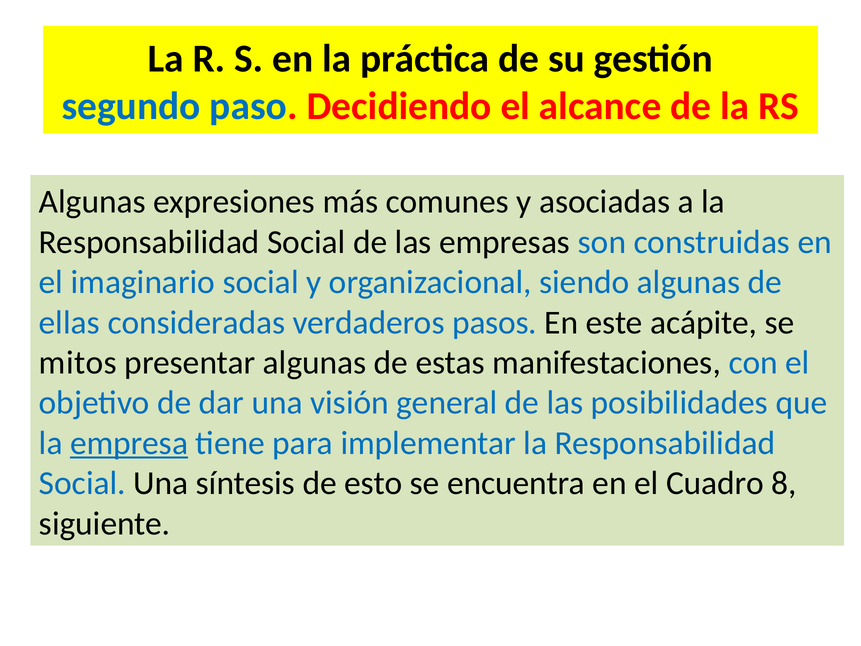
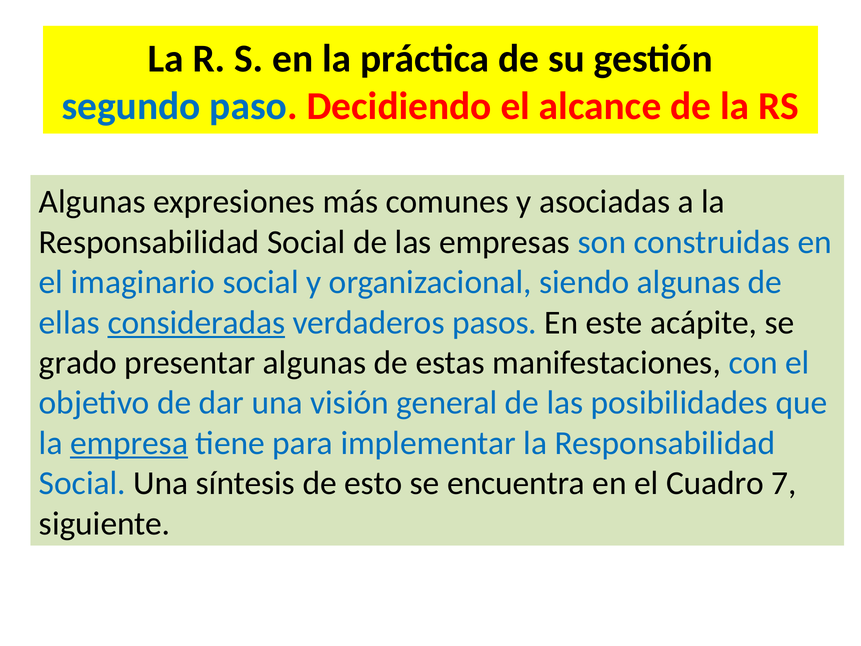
consideradas underline: none -> present (196, 322)
mitos: mitos -> grado (78, 363)
8: 8 -> 7 (784, 483)
